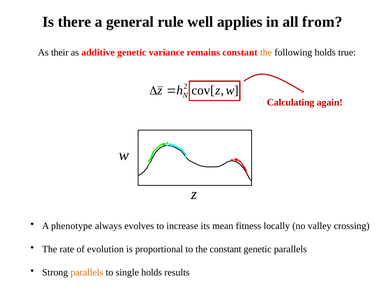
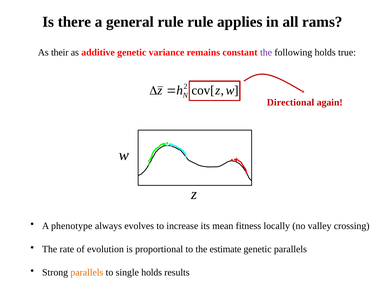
rule well: well -> rule (200, 22)
from: from -> rams (322, 22)
the colour: orange -> purple (266, 52)
Calculating: Calculating -> Directional (291, 102)
the constant: constant -> estimate (226, 249)
